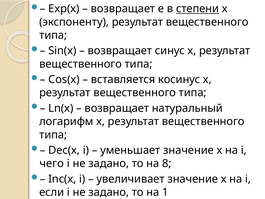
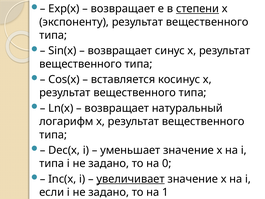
чего: чего -> типа (52, 163)
8: 8 -> 0 (167, 163)
увеличивает underline: none -> present (131, 179)
